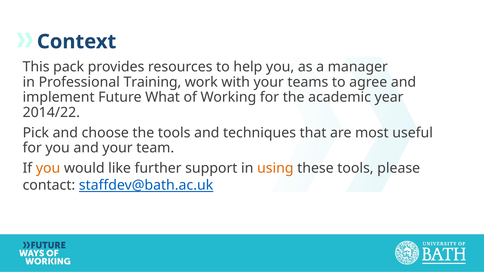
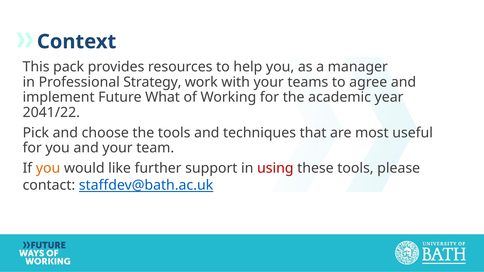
Training: Training -> Strategy (152, 82)
2014/22: 2014/22 -> 2041/22 (51, 113)
using colour: orange -> red (275, 168)
